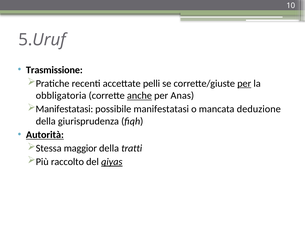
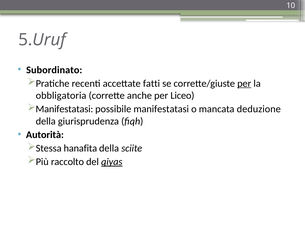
Trasmissione: Trasmissione -> Subordinato (54, 70)
pelli: pelli -> fatti (151, 83)
anche underline: present -> none (139, 96)
Anas: Anas -> Liceo (182, 96)
Autorità underline: present -> none (45, 135)
maggior: maggior -> hanafita (80, 148)
tratti: tratti -> sciite (132, 148)
